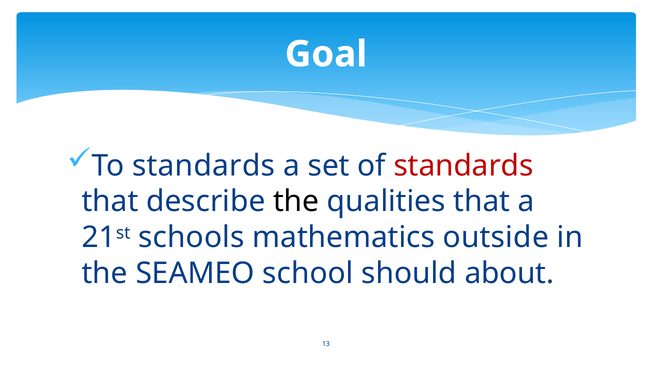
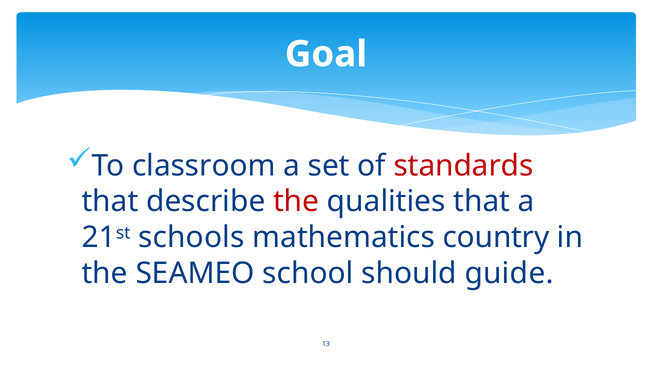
To standards: standards -> classroom (204, 166)
the colour: black -> red (296, 201)
outside: outside -> country (496, 237)
about: about -> guide (509, 273)
